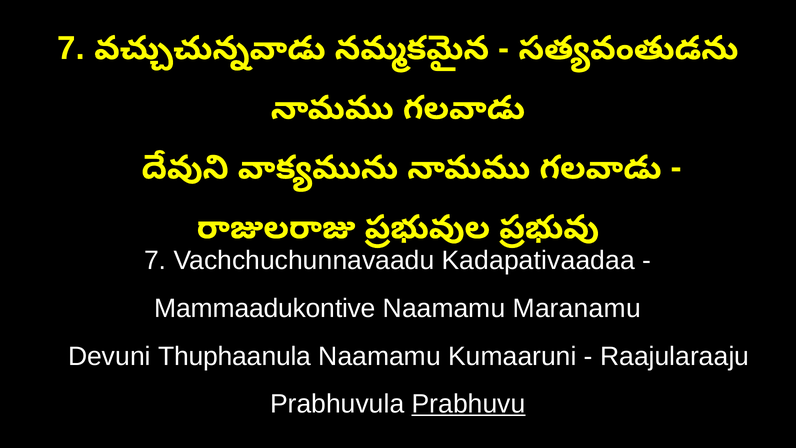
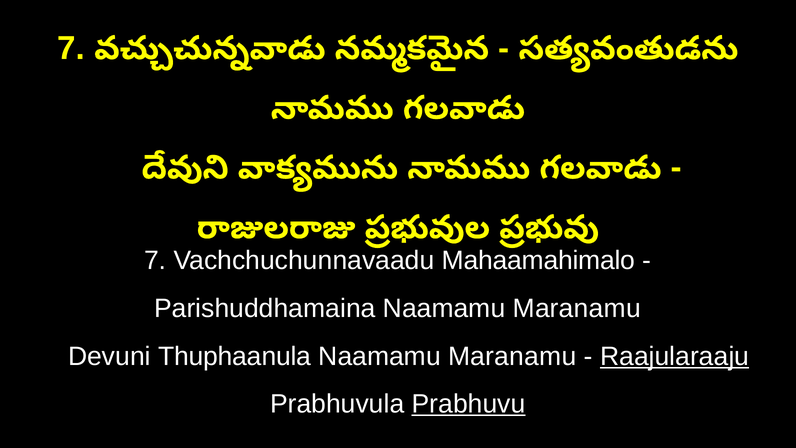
Kadapativaadaa: Kadapativaadaa -> Mahaamahimalo (538, 261)
Mammaadukontive: Mammaadukontive -> Parishuddhamaina (265, 308)
Kumaaruni: Kumaaruni -> Maranamu (512, 356)
Raajularaaju underline: none -> present (675, 356)
